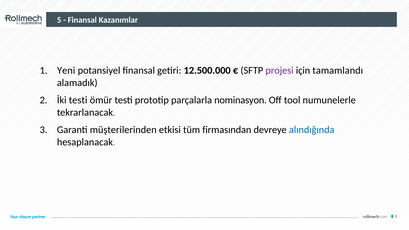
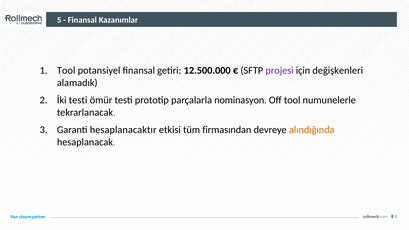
Yeni: Yeni -> Tool (66, 70)
tamamlandı: tamamlandı -> değişkenleri (338, 70)
müşterilerinden: müşterilerinden -> hesaplanacaktır (123, 130)
alındığında colour: blue -> orange (312, 130)
